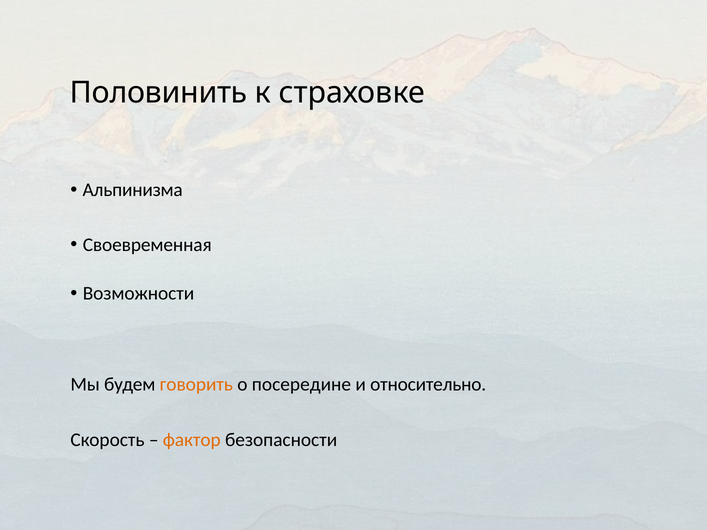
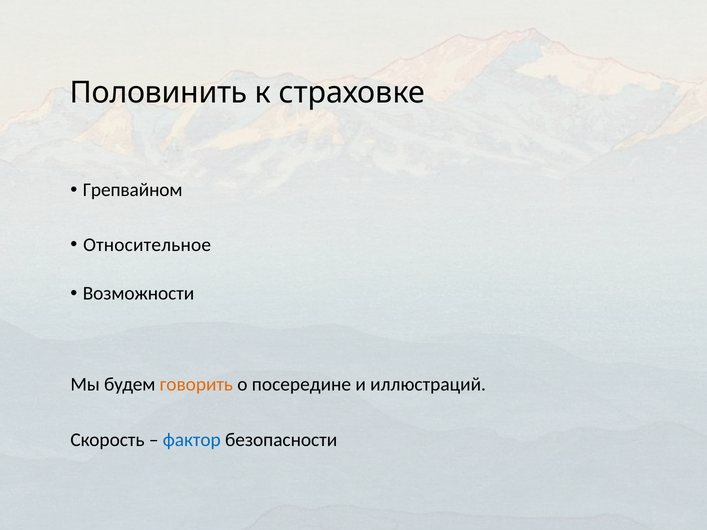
Альпинизма: Альпинизма -> Грепвайном (133, 190)
Своевременная: Своевременная -> Относительное (147, 245)
относительно: относительно -> иллюстраций (428, 385)
фактор colour: orange -> blue (192, 440)
